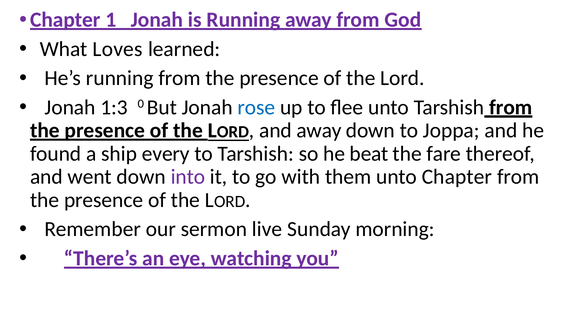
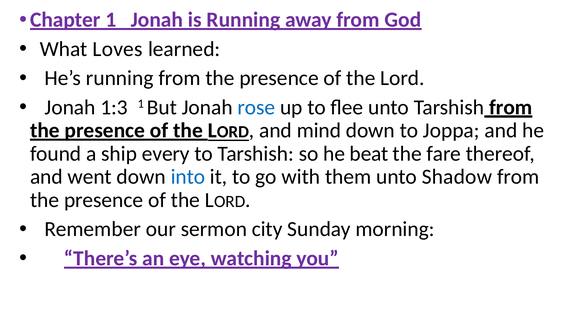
1:3 0: 0 -> 1 (141, 104)
and away: away -> mind (319, 131)
into colour: purple -> blue (188, 177)
unto Chapter: Chapter -> Shadow (457, 177)
live: live -> city (267, 229)
